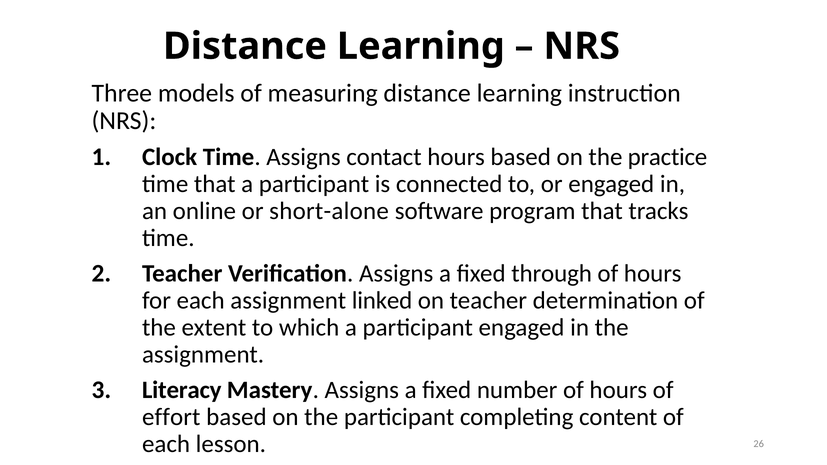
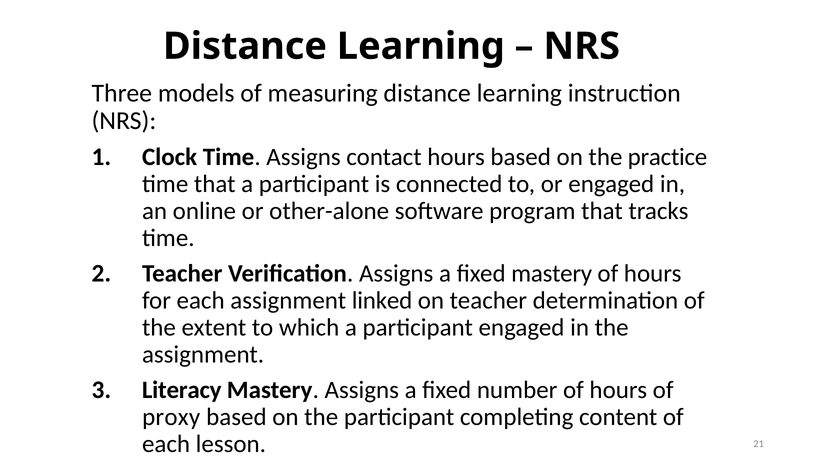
short-alone: short-alone -> other-alone (329, 211)
fixed through: through -> mastery (552, 274)
effort: effort -> proxy (171, 417)
26: 26 -> 21 (759, 444)
